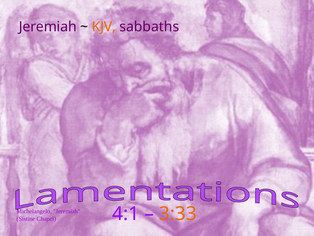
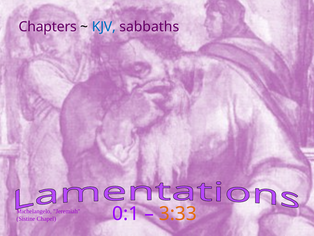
Jeremiah: Jeremiah -> Chapters (48, 27)
KJV colour: orange -> blue (104, 27)
4:1: 4:1 -> 0:1 (126, 213)
